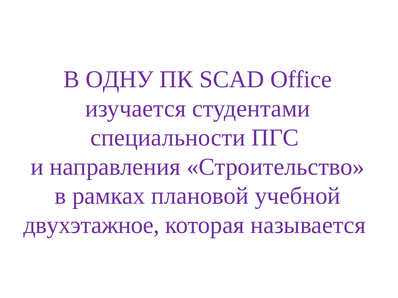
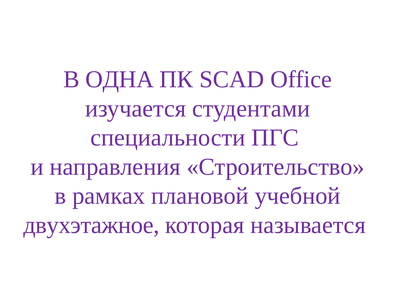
ОДНУ: ОДНУ -> ОДНА (120, 80)
